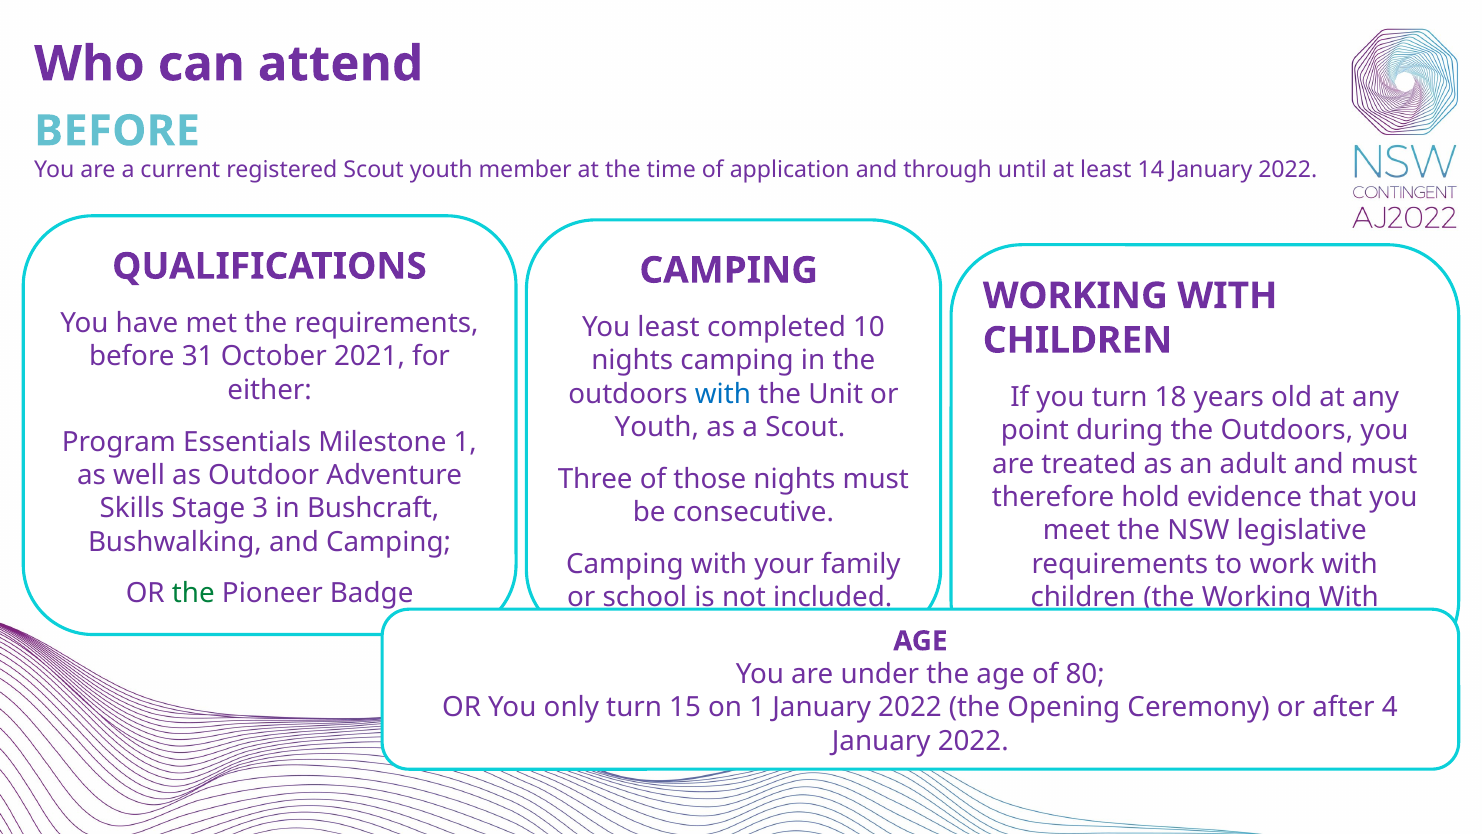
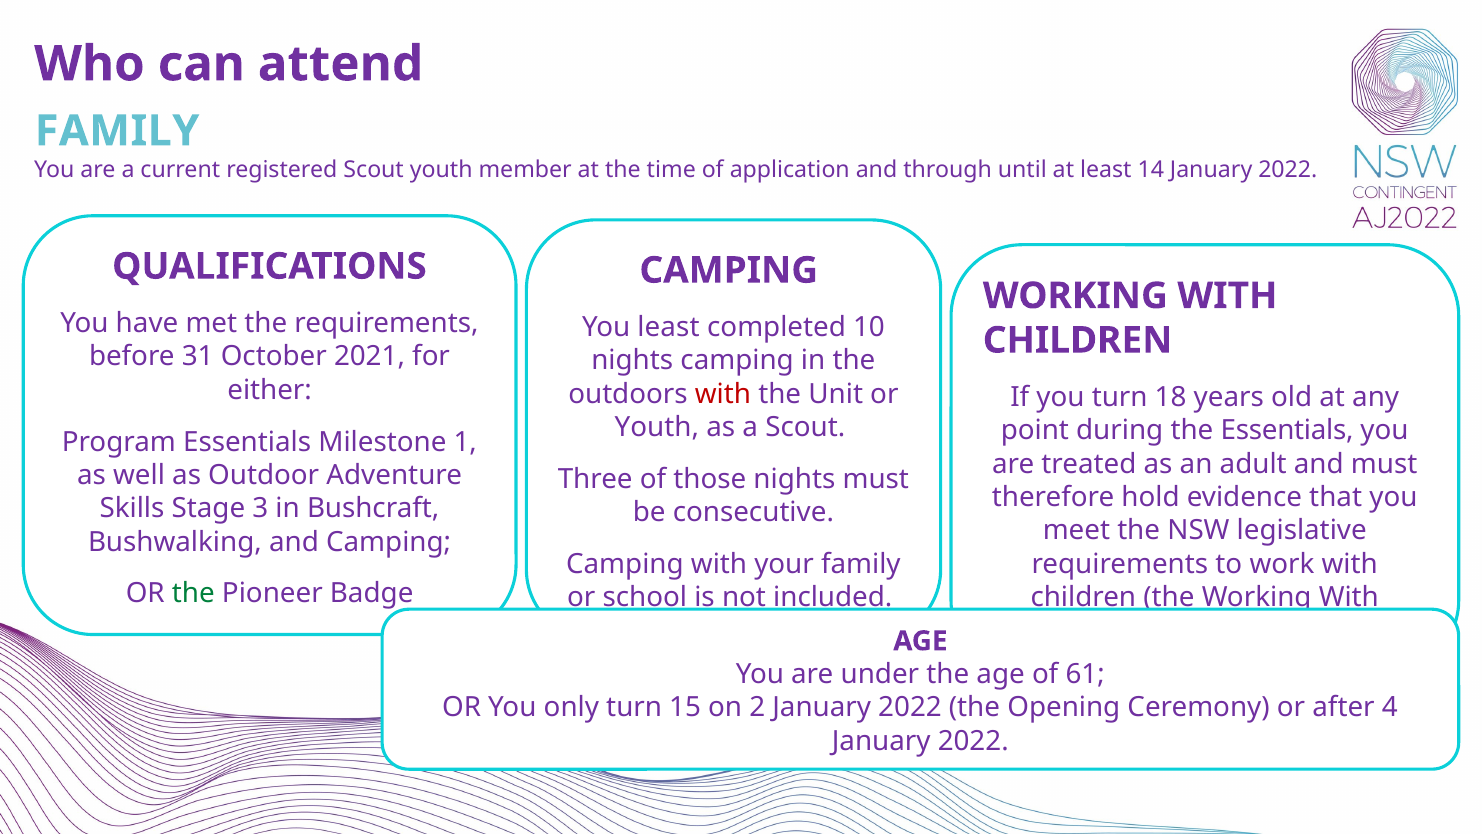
BEFORE: BEFORE -> FAMILY (117, 131)
with colour: blue -> red (723, 394)
during the Outdoors: Outdoors -> Essentials (1287, 430)
80: 80 -> 61 (1085, 674)
on 1: 1 -> 2 (757, 707)
